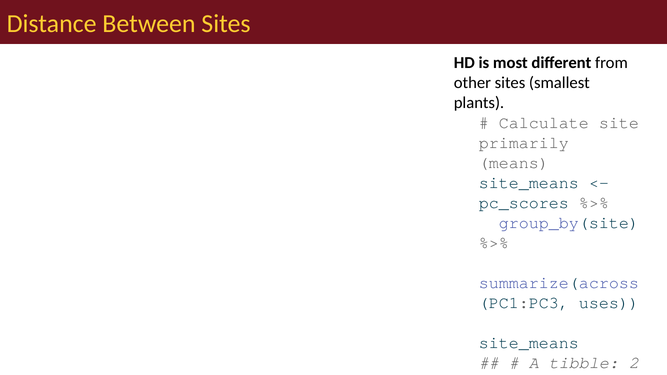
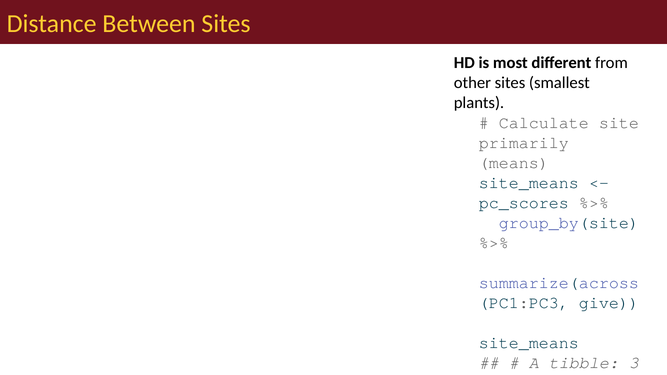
uses: uses -> give (609, 303)
tibble 2: 2 -> 3 (634, 363)
